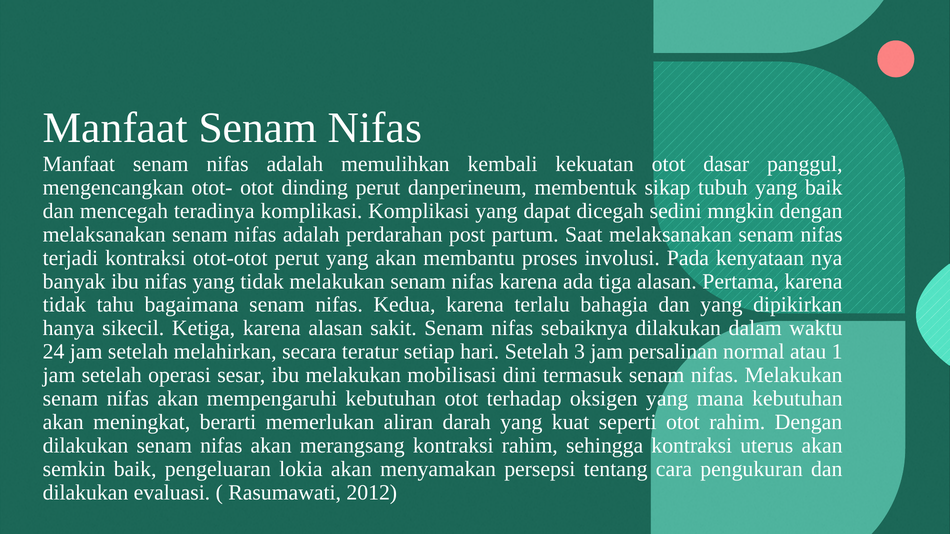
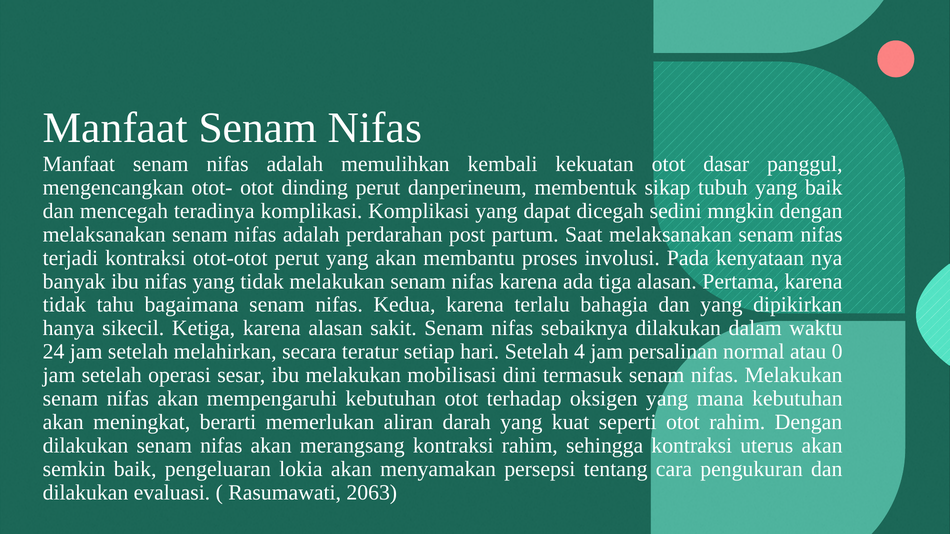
3: 3 -> 4 (580, 352)
1: 1 -> 0 (837, 352)
2012: 2012 -> 2063 (372, 493)
